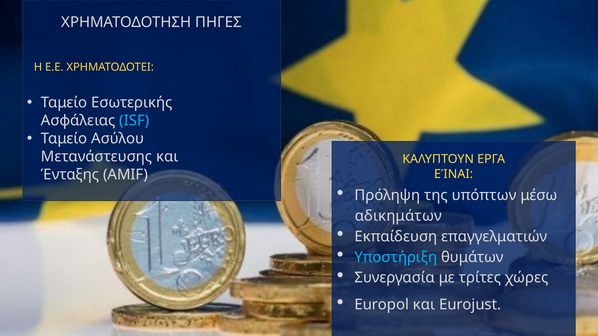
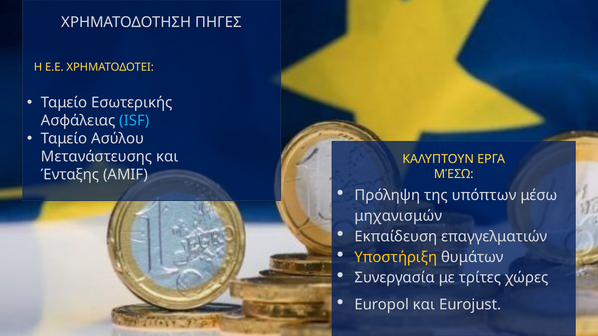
ΕΊΝΑΙ: ΕΊΝΑΙ -> ΜΈΣΩ (454, 174)
αδικημάτων: αδικημάτων -> μηχανισμών (398, 216)
Υποστήριξη colour: light blue -> yellow (396, 257)
